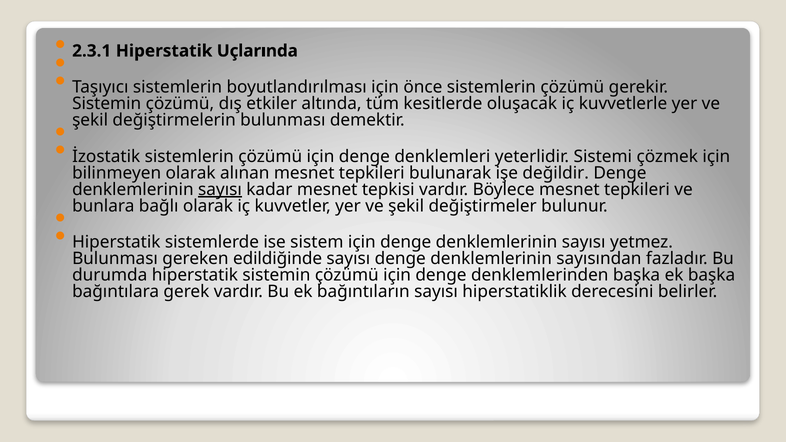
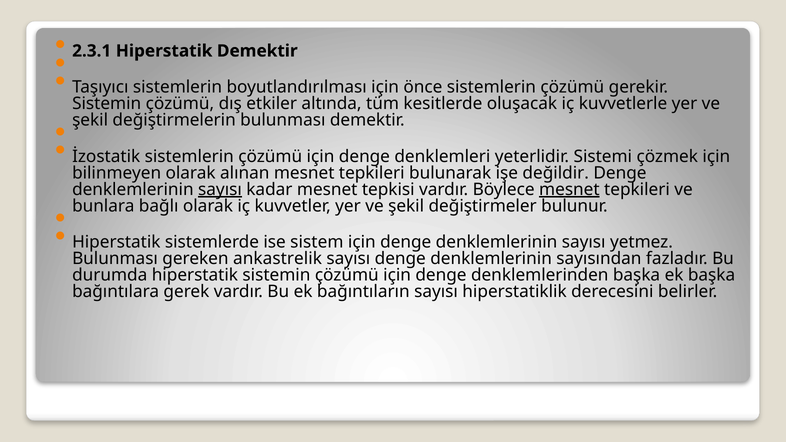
Hiperstatik Uçlarında: Uçlarında -> Demektir (257, 51)
mesnet underline: none -> present (569, 189)
edildiğinde: edildiğinde -> ankastrelik (278, 259)
